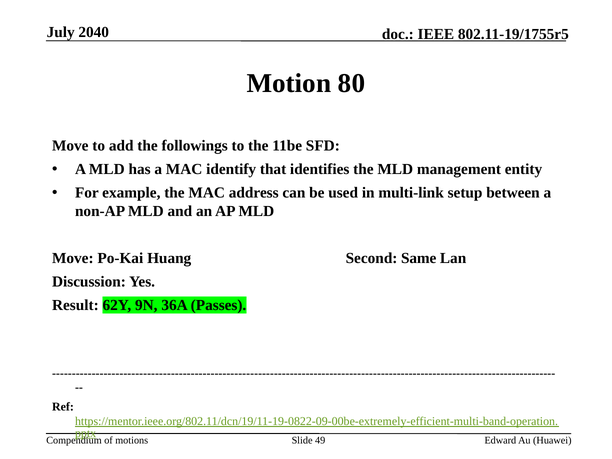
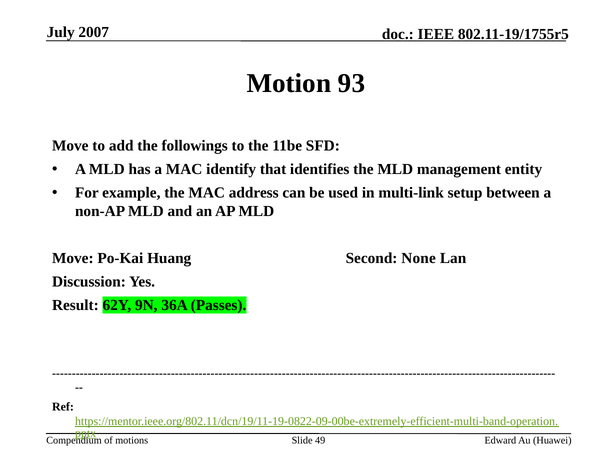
2040: 2040 -> 2007 (94, 32)
80: 80 -> 93 (352, 83)
Same: Same -> None (419, 258)
